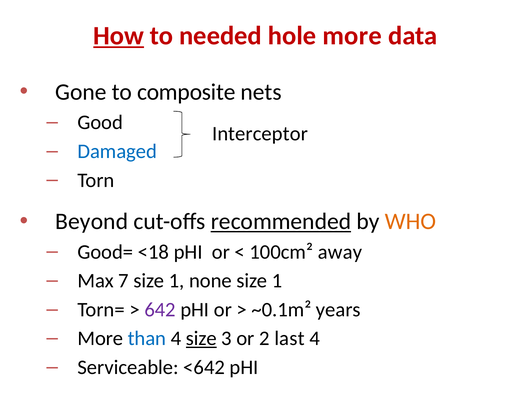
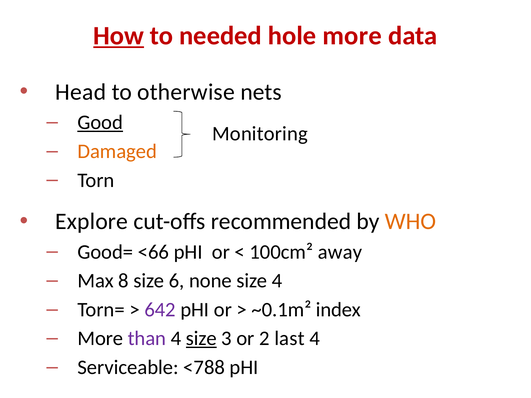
Gone: Gone -> Head (81, 92)
composite: composite -> otherwise (186, 92)
Good underline: none -> present (100, 123)
Interceptor: Interceptor -> Monitoring (260, 134)
Damaged colour: blue -> orange (117, 151)
Beyond: Beyond -> Explore (92, 222)
recommended underline: present -> none (281, 222)
<18: <18 -> <66 (153, 252)
7: 7 -> 8 (124, 281)
1: 1 -> 6 (177, 281)
none size 1: 1 -> 4 (277, 281)
years: years -> index (338, 310)
than colour: blue -> purple (147, 339)
<642: <642 -> <788 (204, 368)
